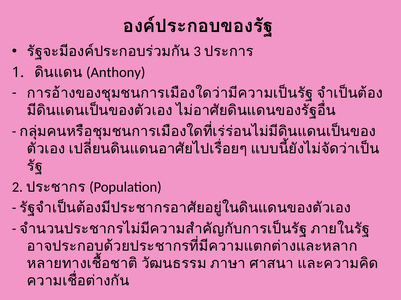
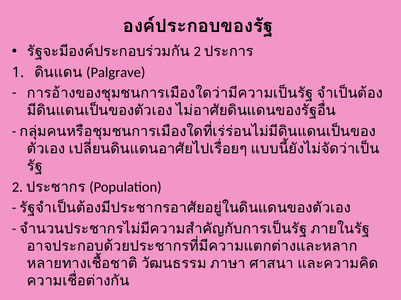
3: 3 -> 2 (197, 52)
Anthony: Anthony -> Palgrave (116, 72)
